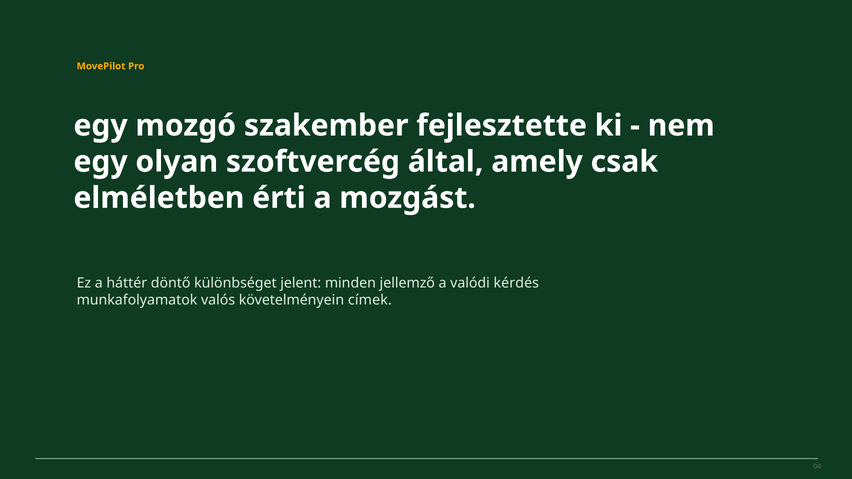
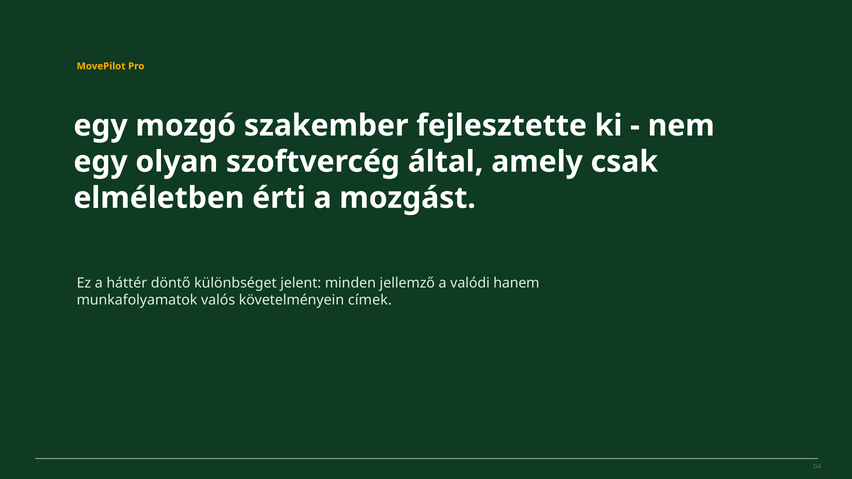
kérdés: kérdés -> hanem (516, 283)
